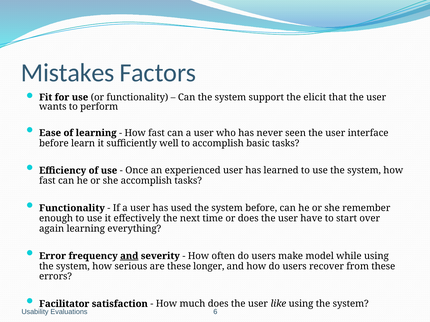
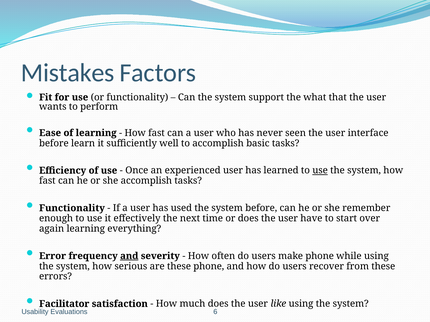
elicit: elicit -> what (315, 97)
use underline: none -> present (320, 171)
make model: model -> phone (320, 256)
these longer: longer -> phone (209, 267)
